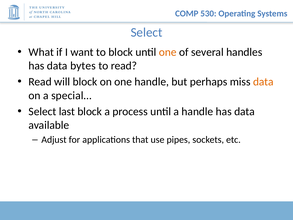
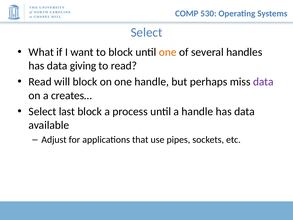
bytes: bytes -> giving (83, 66)
data colour: orange -> purple (263, 82)
special…: special… -> creates… (71, 95)
